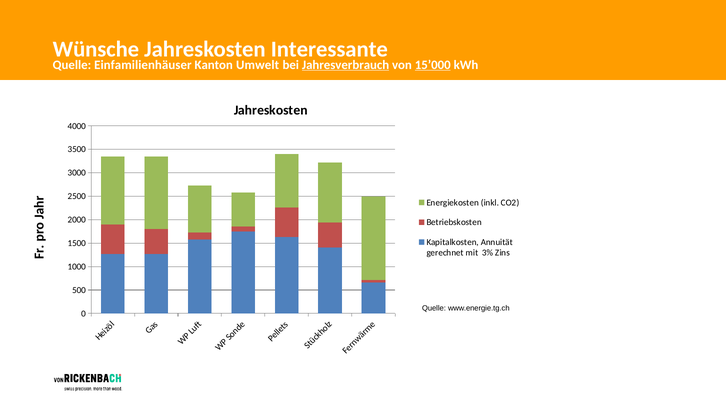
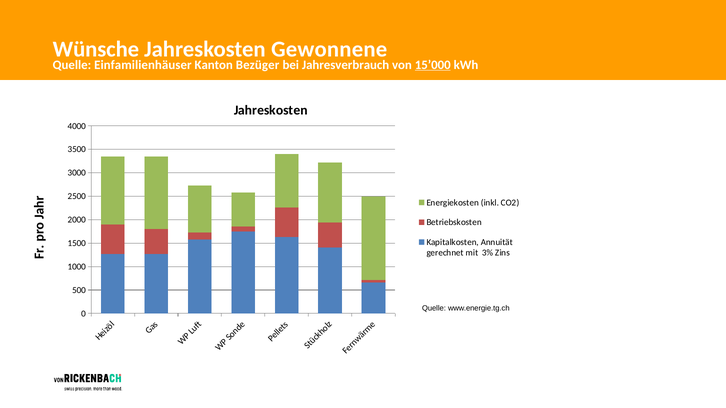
Interessante: Interessante -> Gewonnene (329, 49)
Umwelt: Umwelt -> Bezüger (258, 65)
Jahresverbrauch underline: present -> none (346, 65)
